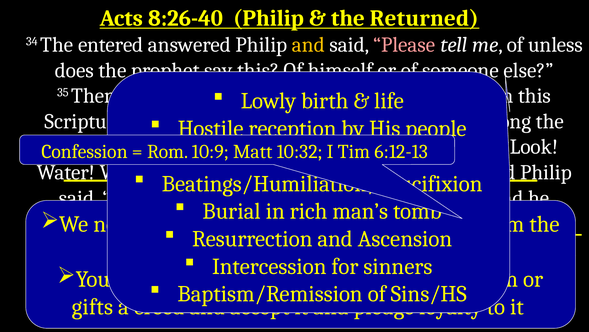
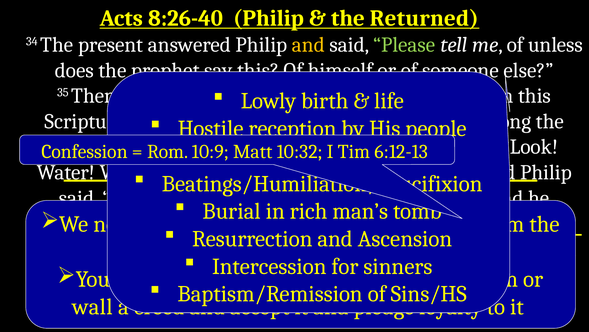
entered: entered -> present (111, 45)
Please colour: pink -> light green (404, 45)
gifts: gifts -> wall (92, 306)
